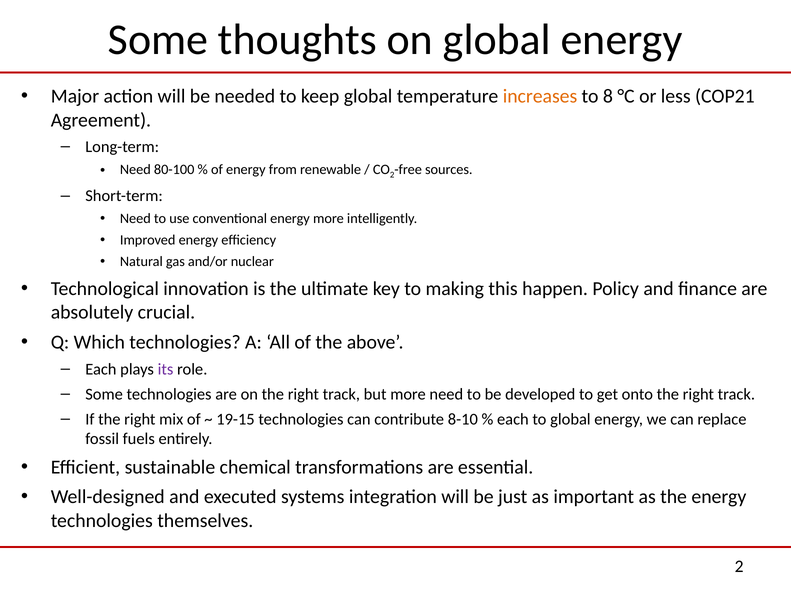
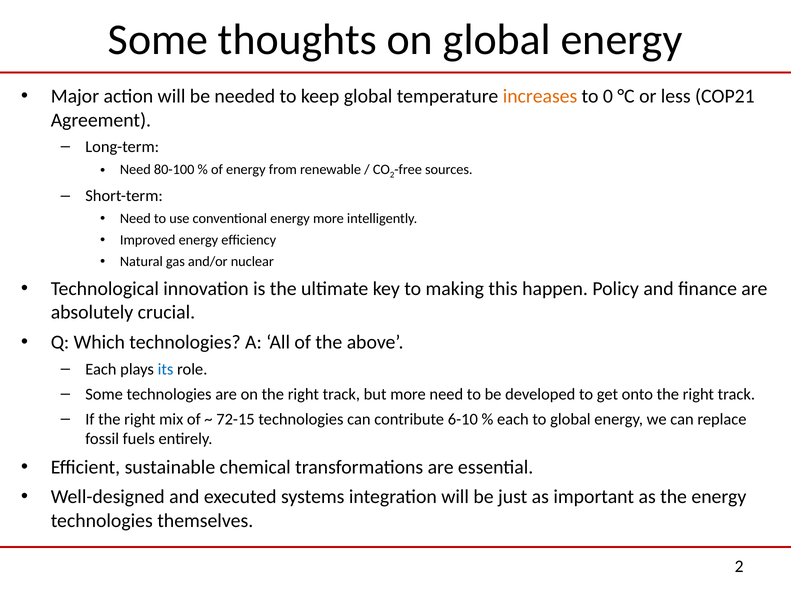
8: 8 -> 0 (608, 96)
its colour: purple -> blue (166, 369)
19-15: 19-15 -> 72-15 (235, 419)
8-10: 8-10 -> 6-10 (463, 419)
